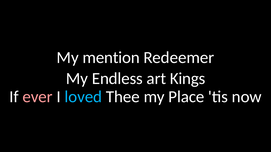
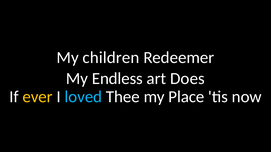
mention: mention -> children (111, 58)
Kings: Kings -> Does (187, 79)
ever colour: pink -> yellow (38, 97)
